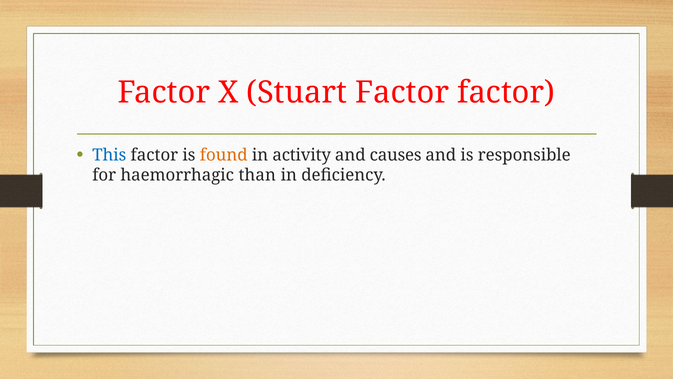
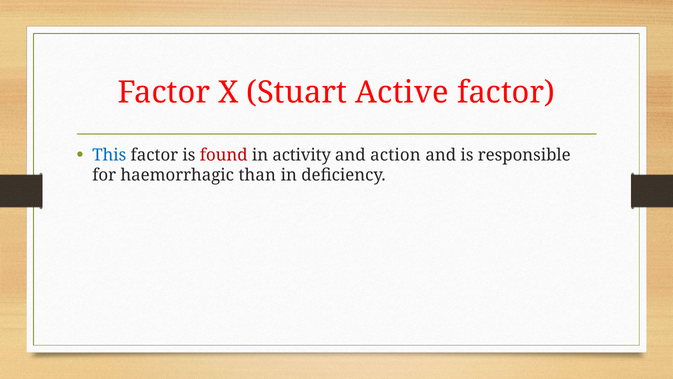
Stuart Factor: Factor -> Active (402, 92)
found colour: orange -> red (224, 155)
causes: causes -> action (395, 155)
